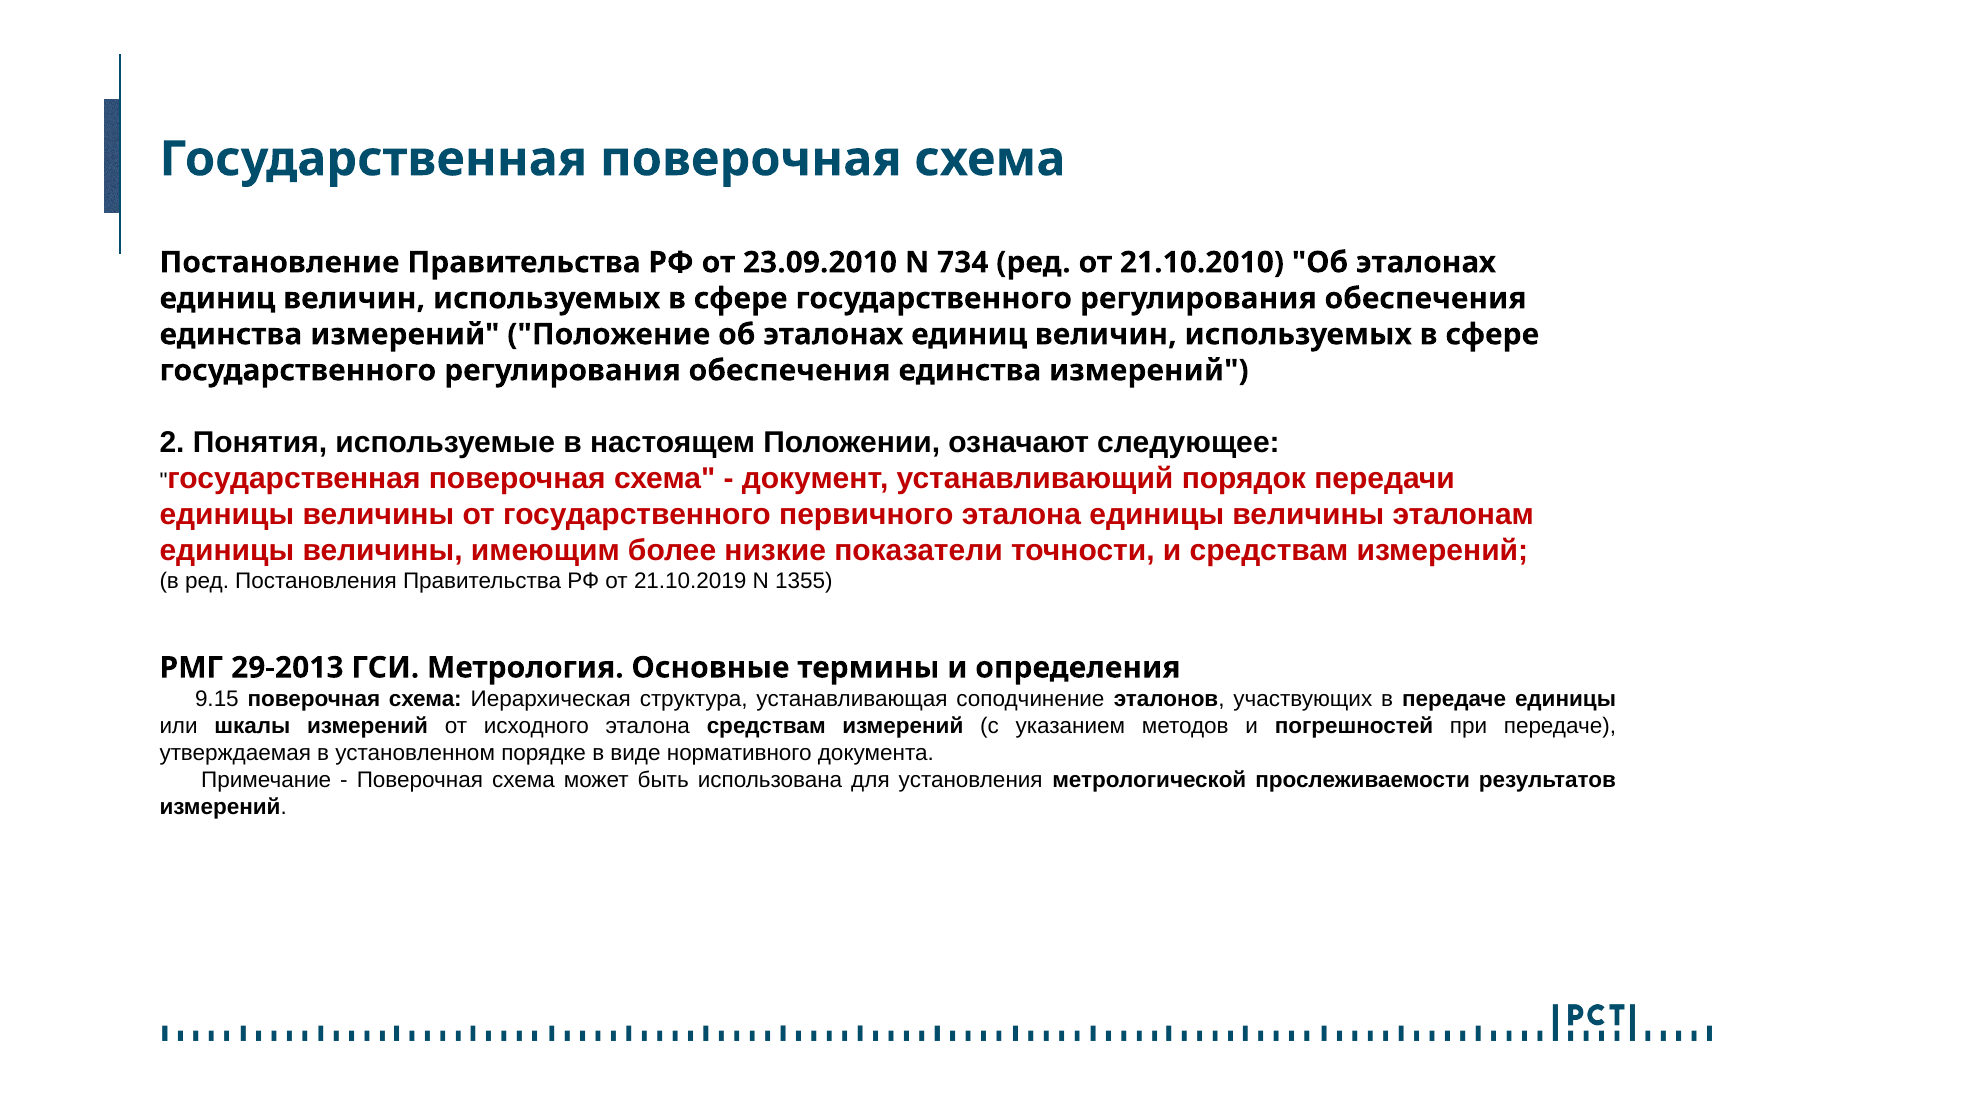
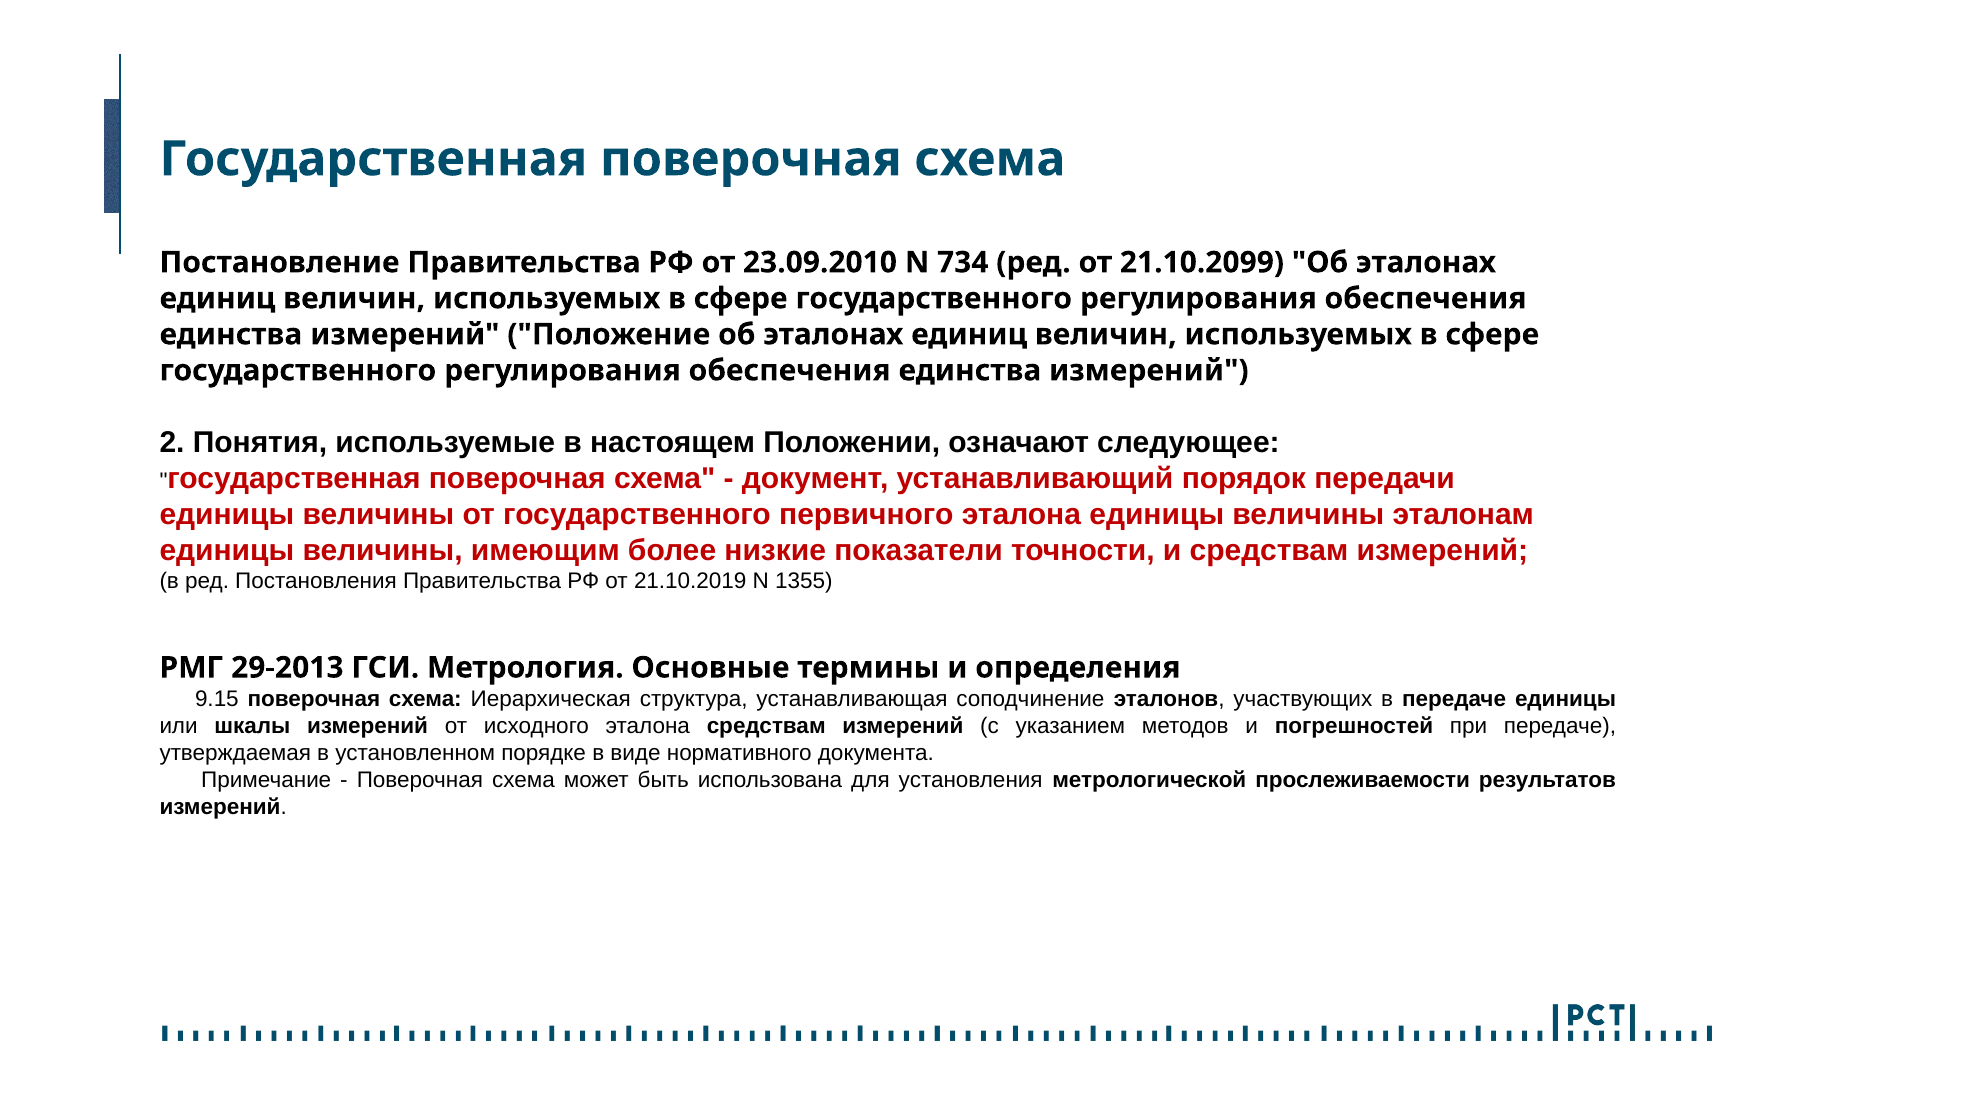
21.10.2010: 21.10.2010 -> 21.10.2099 (1202, 262)
